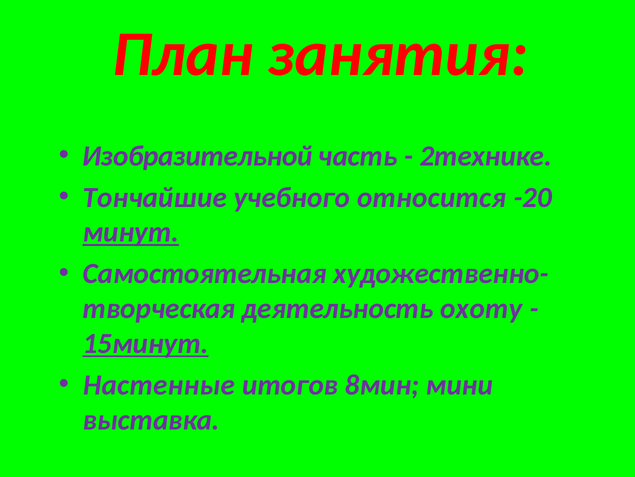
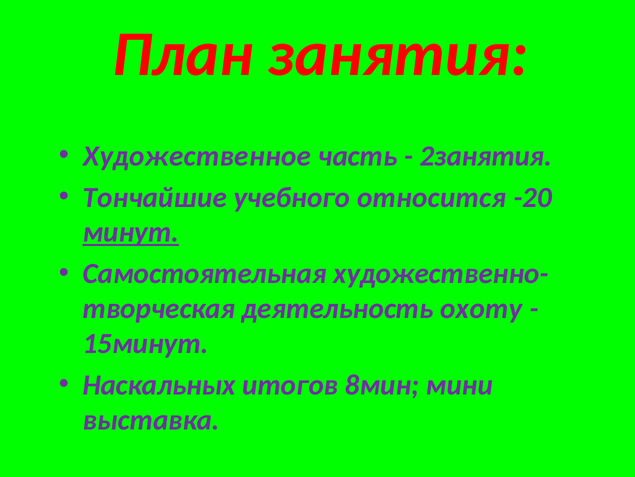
Изобразительной: Изобразительной -> Художественное (197, 156)
2технике: 2технике -> 2занятия (486, 156)
15минут underline: present -> none (146, 343)
Настенные: Настенные -> Наскальных (159, 384)
